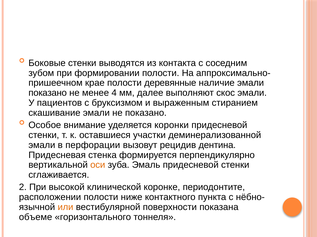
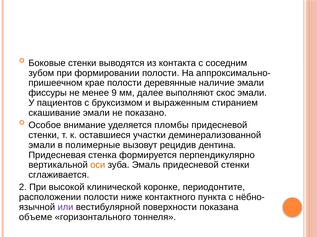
показано: показано -> фиссуры (48, 93)
4: 4 -> 9 (114, 93)
коронки: коронки -> пломбы (172, 126)
перфорации: перфорации -> полимерные (93, 145)
или colour: orange -> purple (65, 208)
